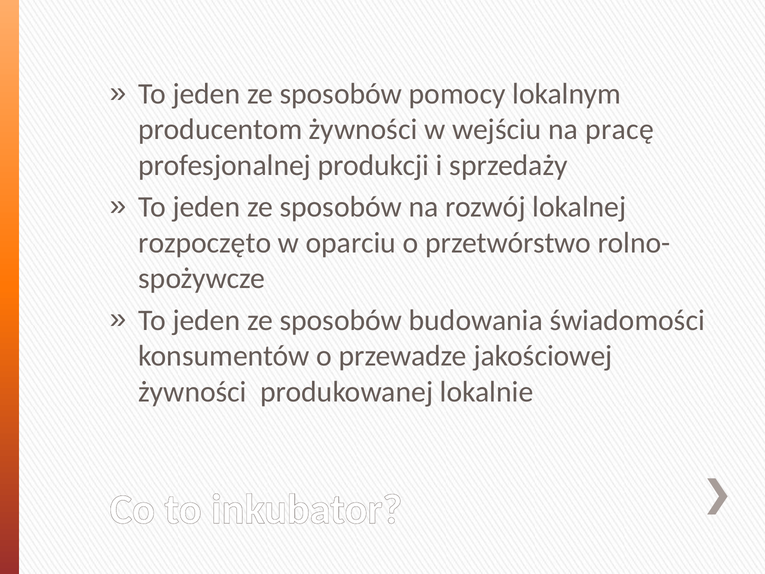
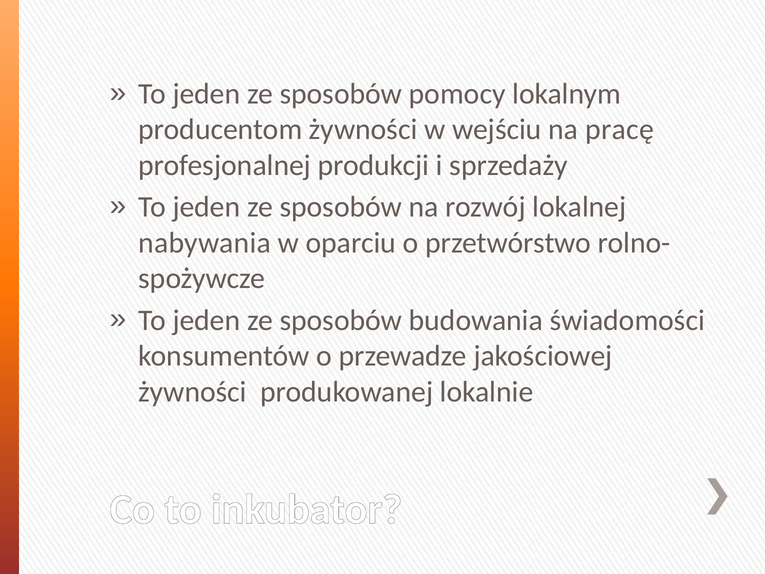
rozpoczęto: rozpoczęto -> nabywania (205, 243)
